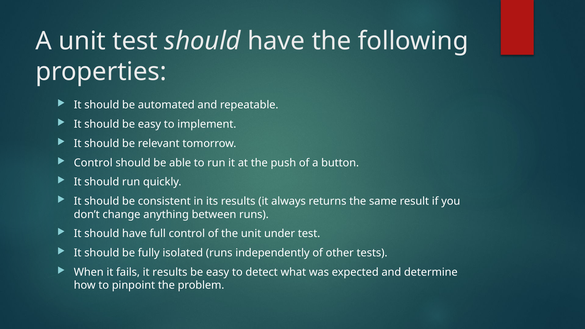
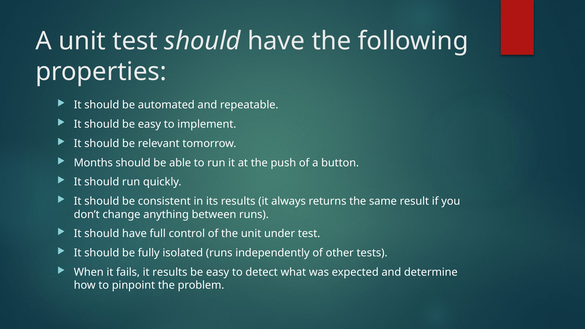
Control: Control -> Months (93, 163)
